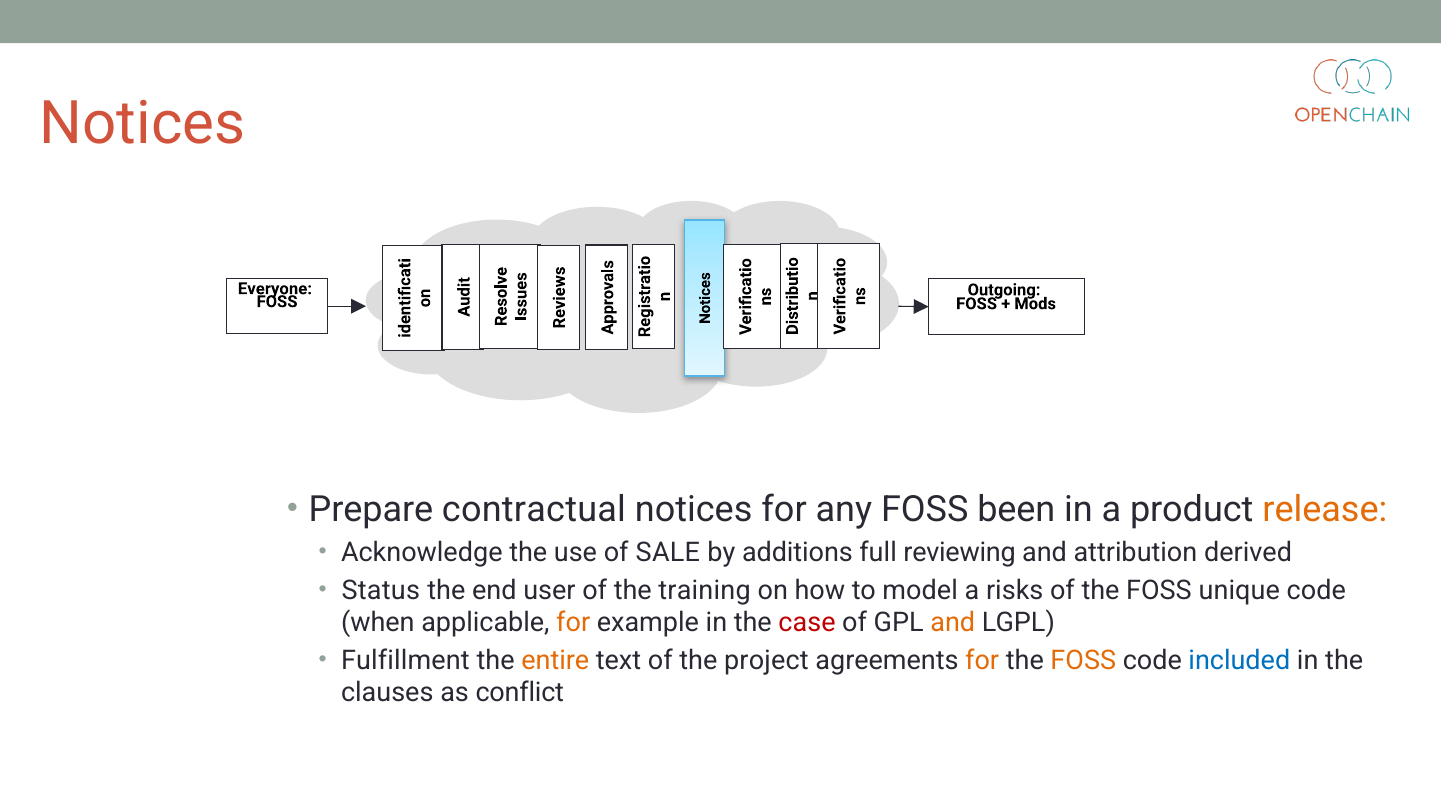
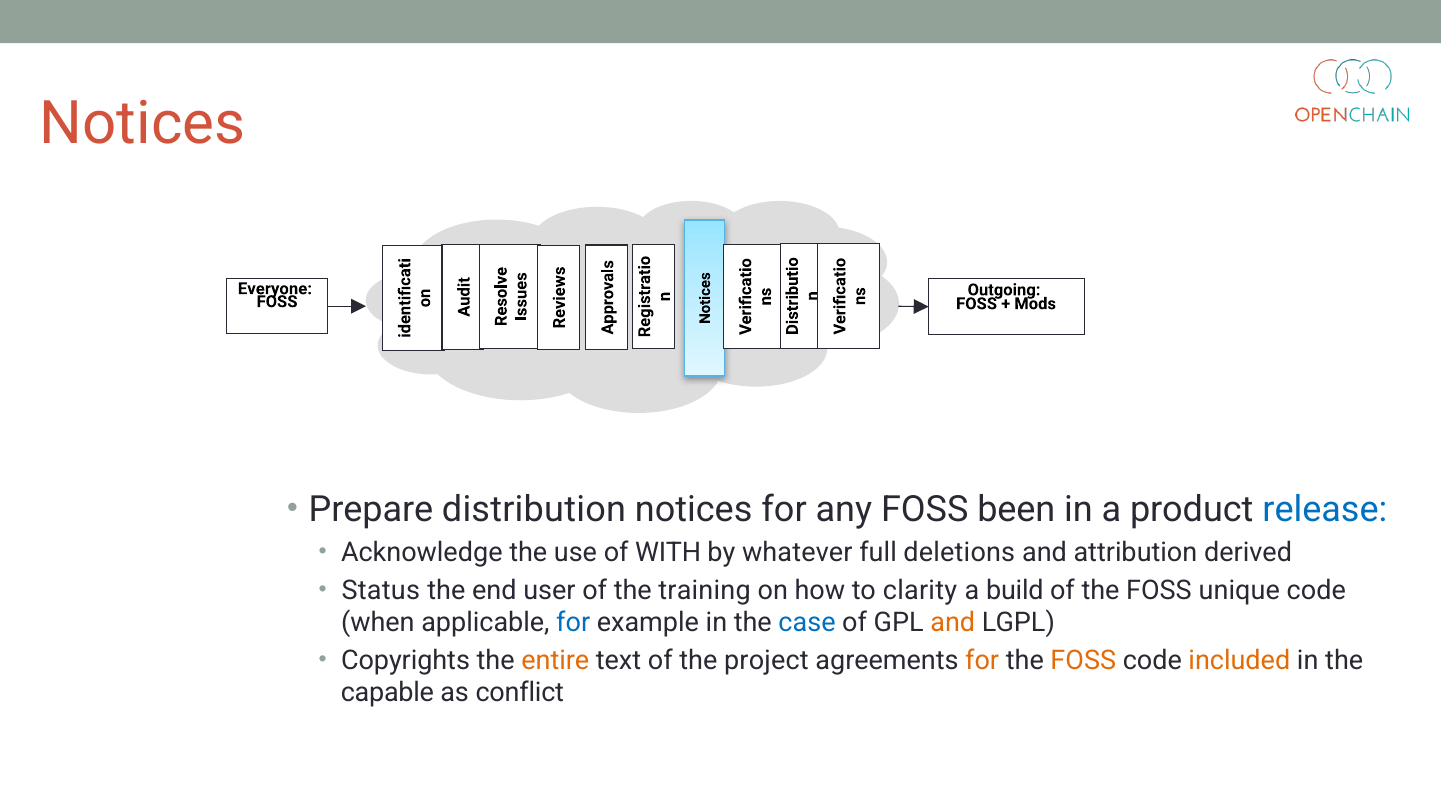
contractual: contractual -> distribution (534, 509)
release colour: orange -> blue (1325, 509)
SALE: SALE -> WITH (668, 552)
additions: additions -> whatever (797, 552)
reviewing: reviewing -> deletions (959, 552)
model: model -> clarity (920, 590)
risks: risks -> build (1015, 590)
for colour: orange -> blue (573, 622)
case colour: red -> blue (807, 622)
Fulfillment: Fulfillment -> Copyrights (406, 660)
included colour: blue -> orange (1239, 660)
clauses: clauses -> capable (387, 693)
